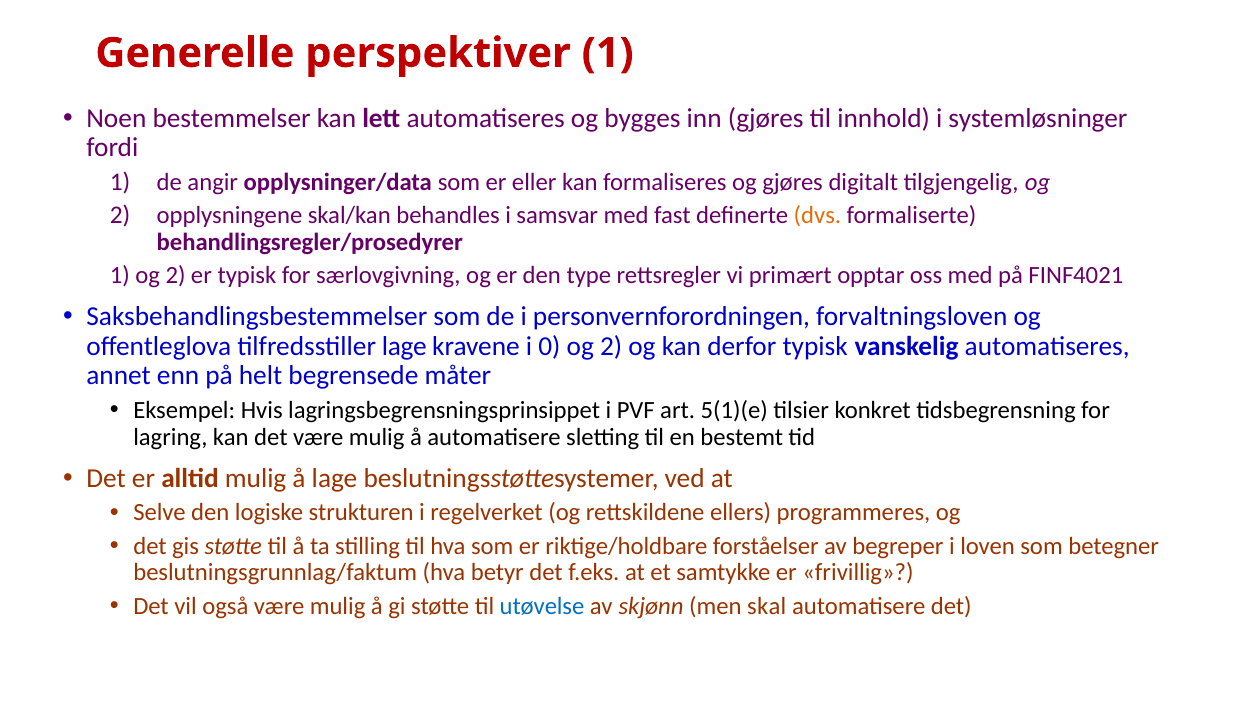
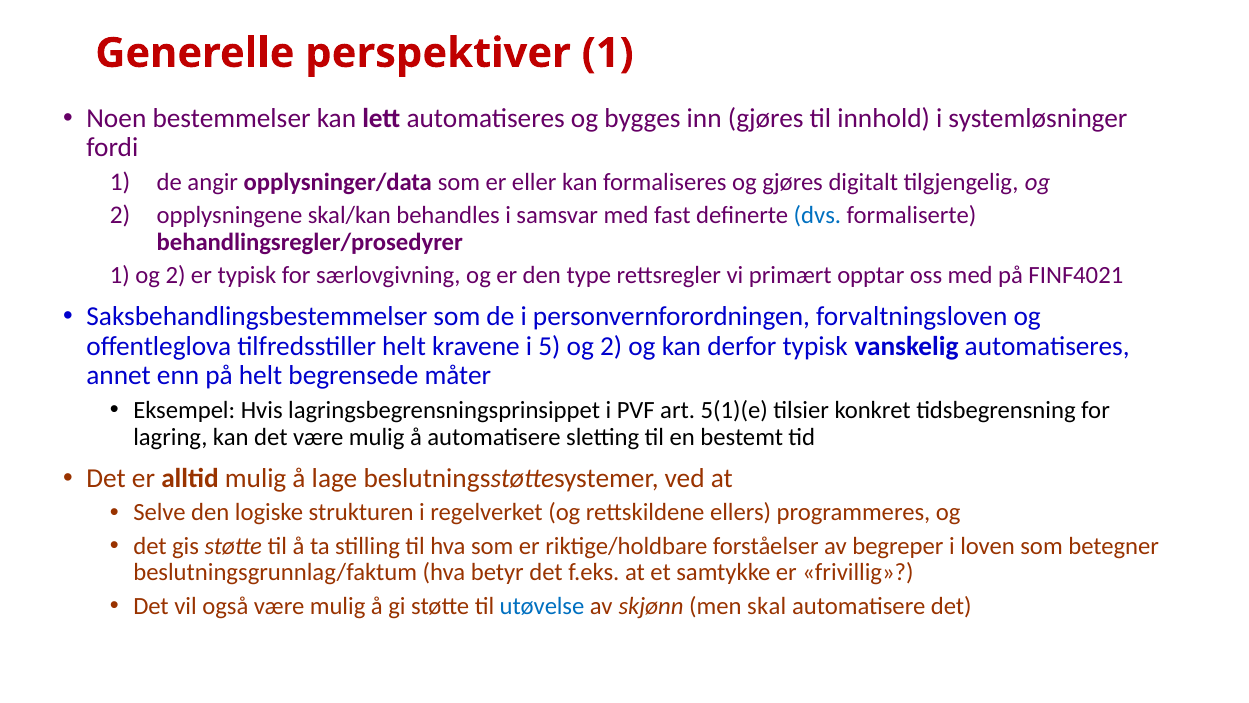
dvs colour: orange -> blue (817, 215)
tilfredsstiller lage: lage -> helt (404, 346)
0: 0 -> 5 (549, 346)
